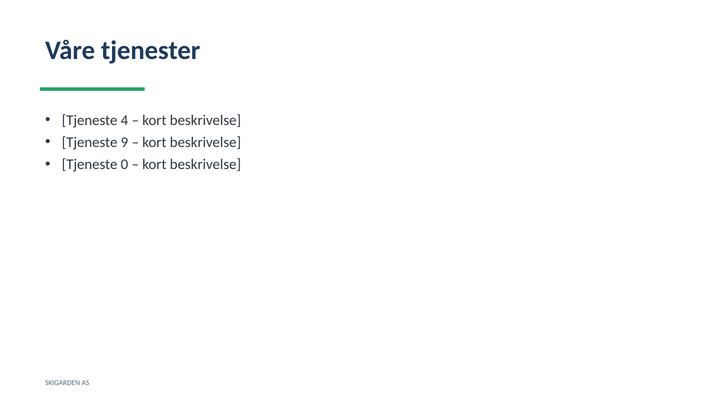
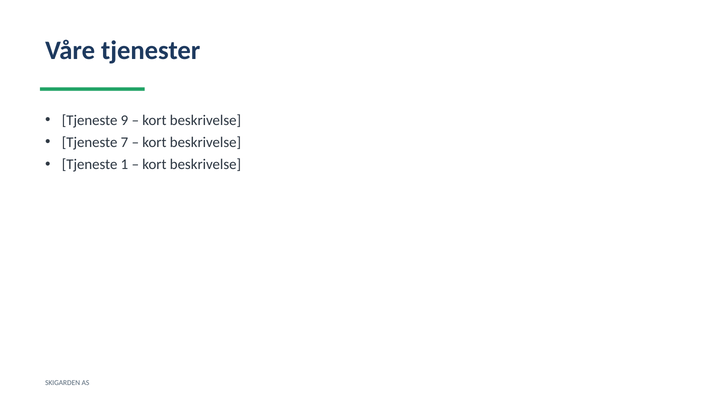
4: 4 -> 9 (124, 120)
9: 9 -> 7 (124, 142)
0: 0 -> 1 (124, 165)
